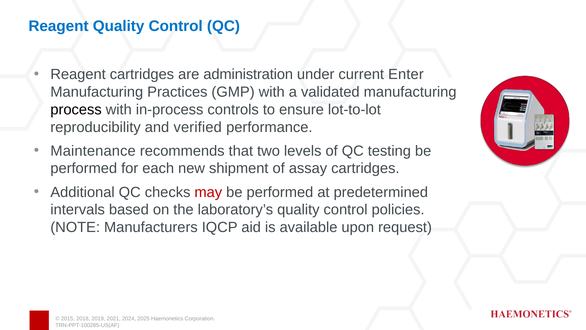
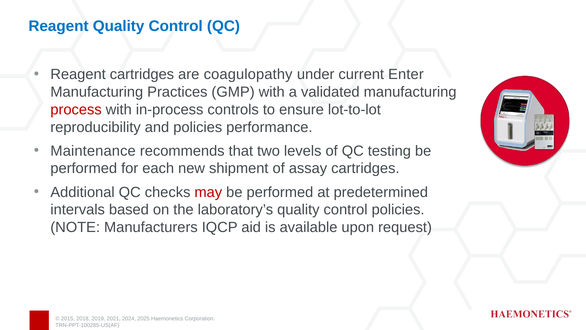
administration: administration -> coagulopathy (248, 74)
process colour: black -> red (76, 109)
and verified: verified -> policies (198, 127)
